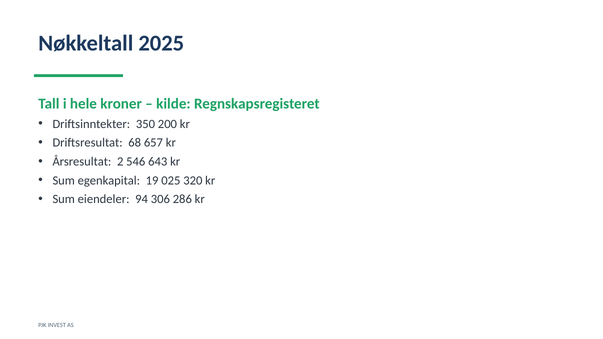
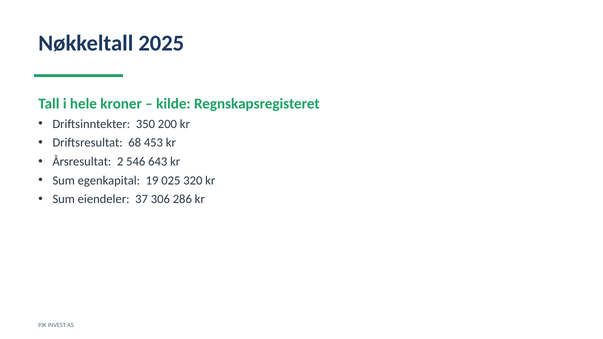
657: 657 -> 453 (153, 143)
94: 94 -> 37 (142, 199)
